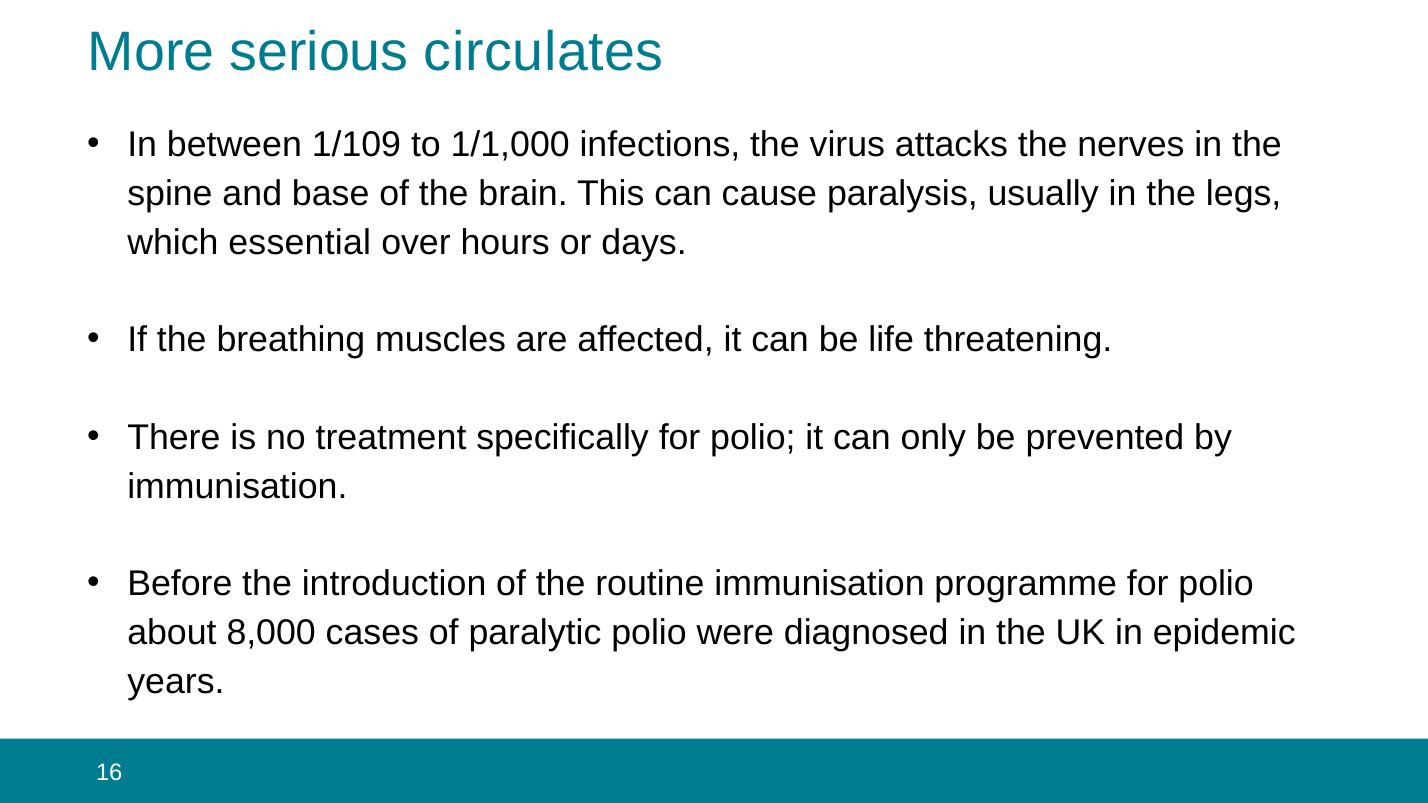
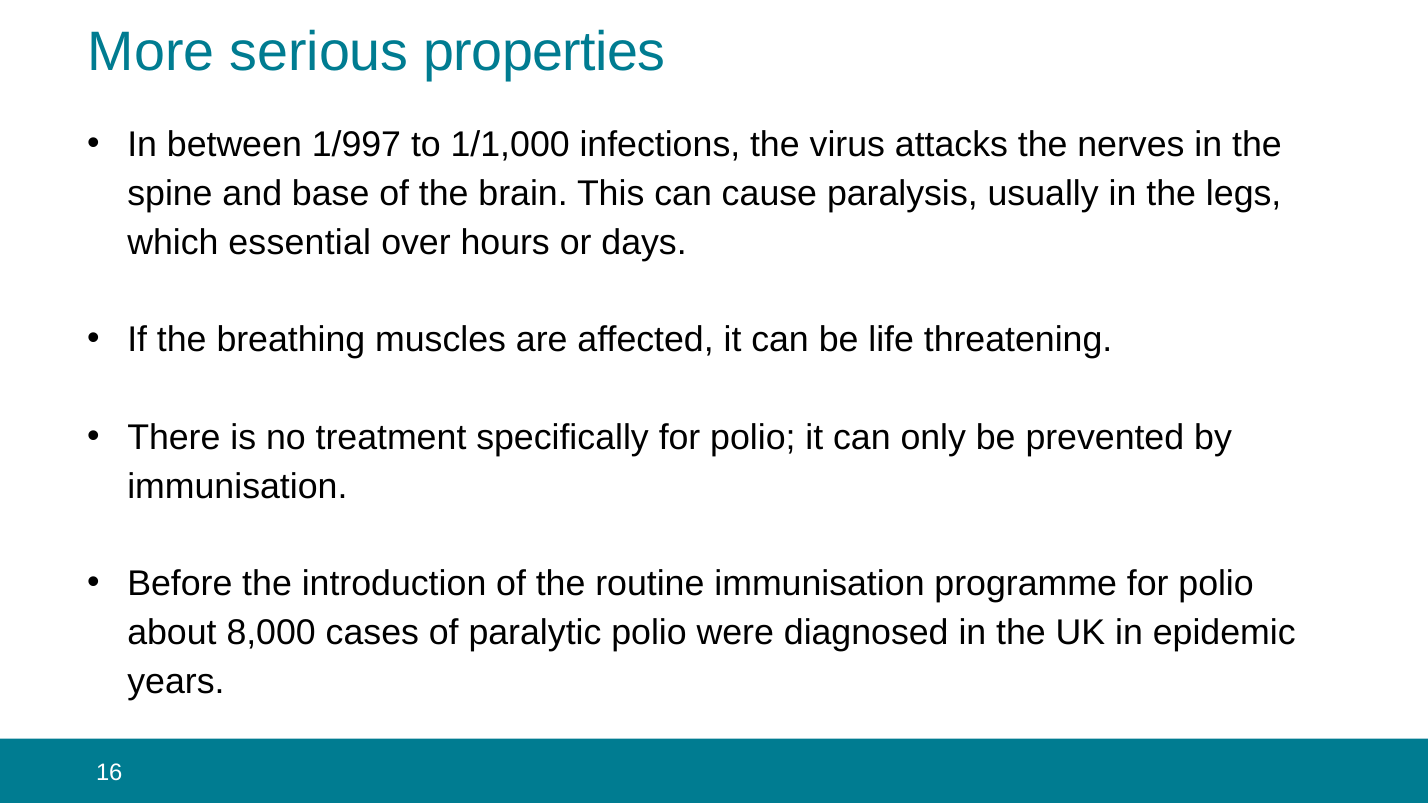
circulates: circulates -> properties (544, 53)
1/109: 1/109 -> 1/997 (356, 145)
